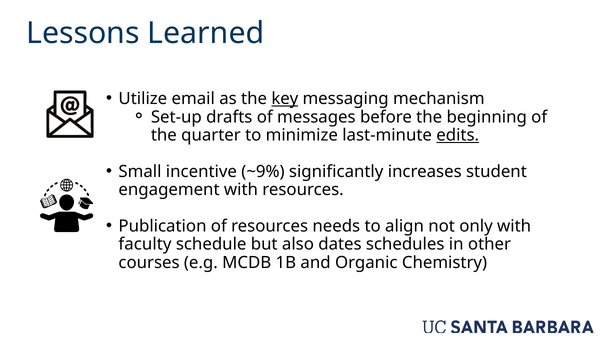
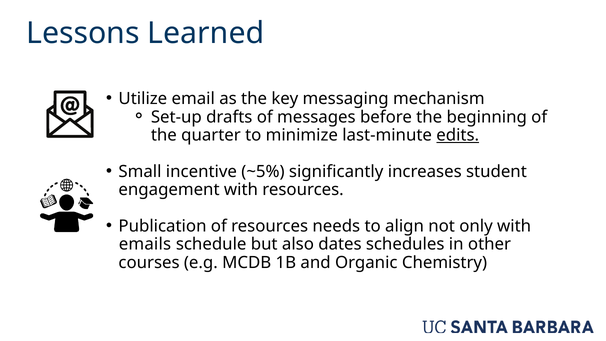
key underline: present -> none (285, 99)
~9%: ~9% -> ~5% (263, 172)
faculty: faculty -> emails (145, 244)
